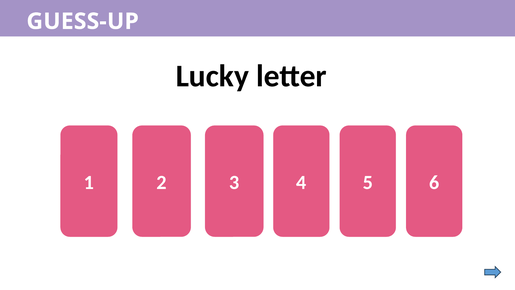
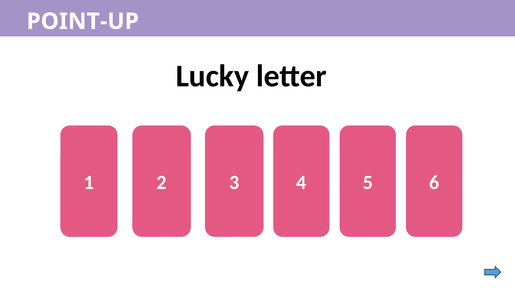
GUESS-UP: GUESS-UP -> POINT-UP (83, 21)
